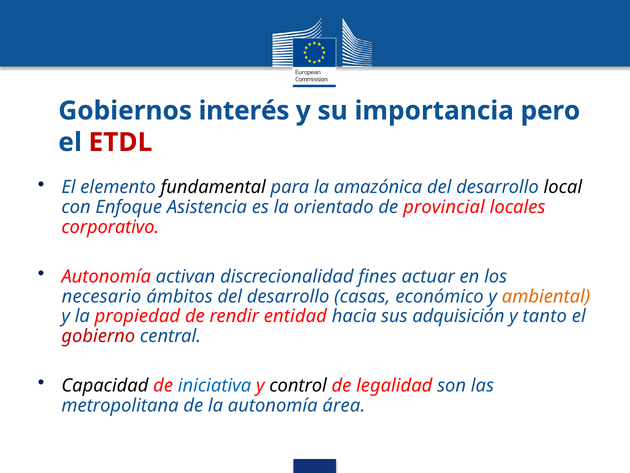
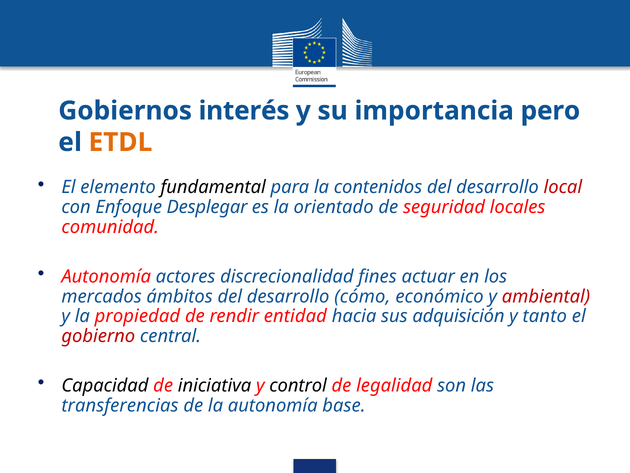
ETDL colour: red -> orange (120, 142)
amazónica: amazónica -> contenidos (378, 187)
local colour: black -> red (563, 187)
Asistencia: Asistencia -> Desplegar (207, 207)
provincial: provincial -> seguridad (444, 207)
corporativo: corporativo -> comunidad (110, 227)
activan: activan -> actores (186, 276)
necesario: necesario -> mercados (102, 296)
casas: casas -> cómo (362, 296)
ambiental colour: orange -> red (546, 296)
iniciativa colour: blue -> black (215, 385)
metropolitana: metropolitana -> transferencias (120, 405)
área: área -> base (344, 405)
